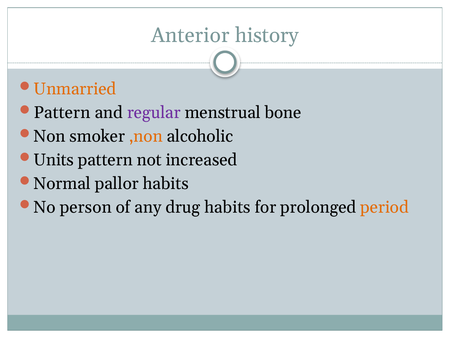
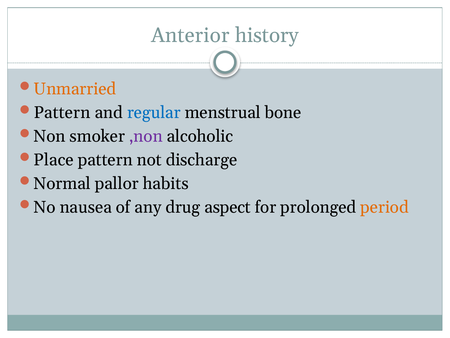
regular colour: purple -> blue (154, 112)
,non colour: orange -> purple (146, 136)
Units: Units -> Place (54, 160)
increased: increased -> discharge (201, 160)
person: person -> nausea (86, 207)
drug habits: habits -> aspect (228, 207)
